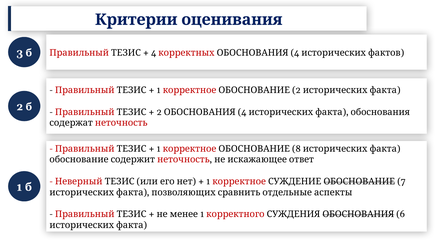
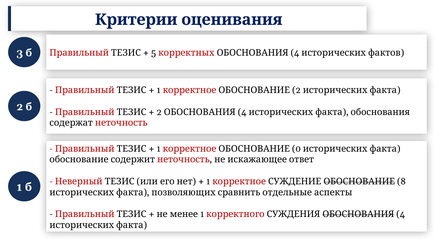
4: 4 -> 5 (154, 53)
8: 8 -> 0 (297, 149)
7: 7 -> 8 (401, 182)
6: 6 -> 4 (401, 214)
